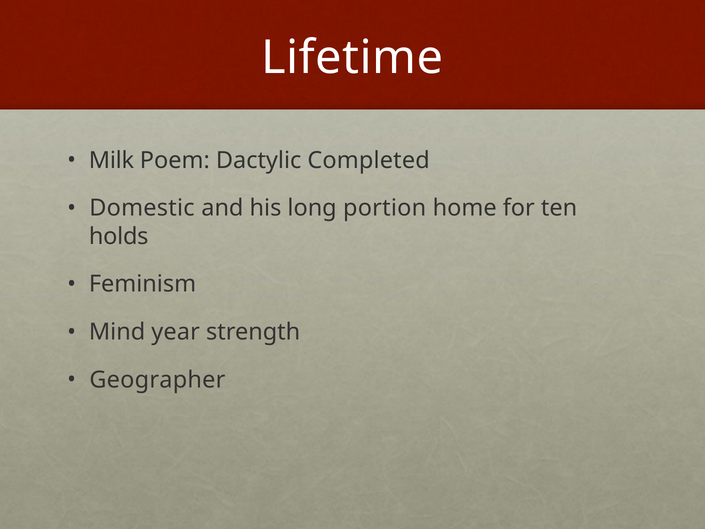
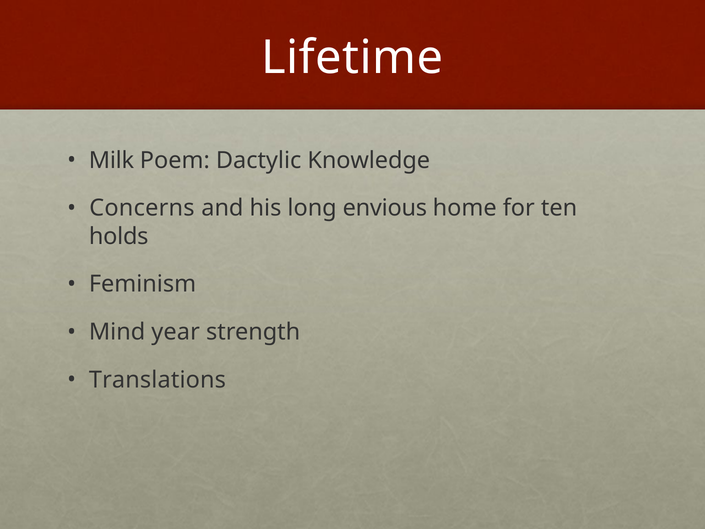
Completed: Completed -> Knowledge (369, 160)
Domestic: Domestic -> Concerns (142, 208)
portion: portion -> envious (385, 208)
Geographer: Geographer -> Translations (157, 380)
